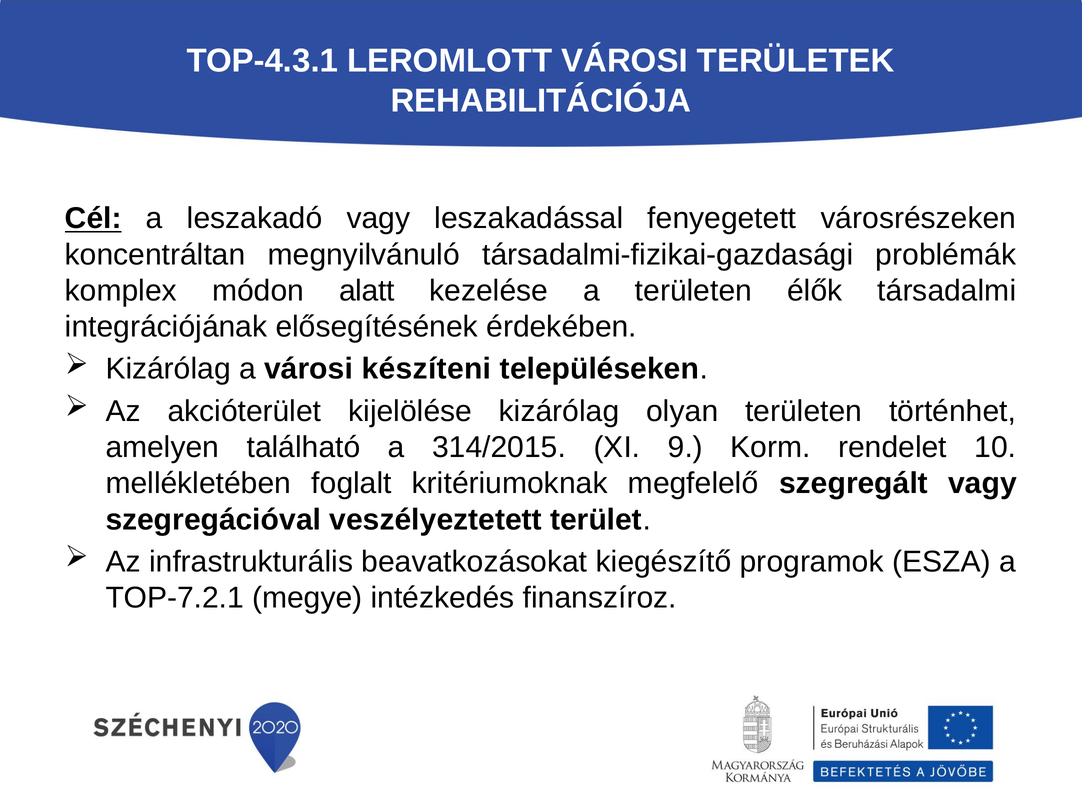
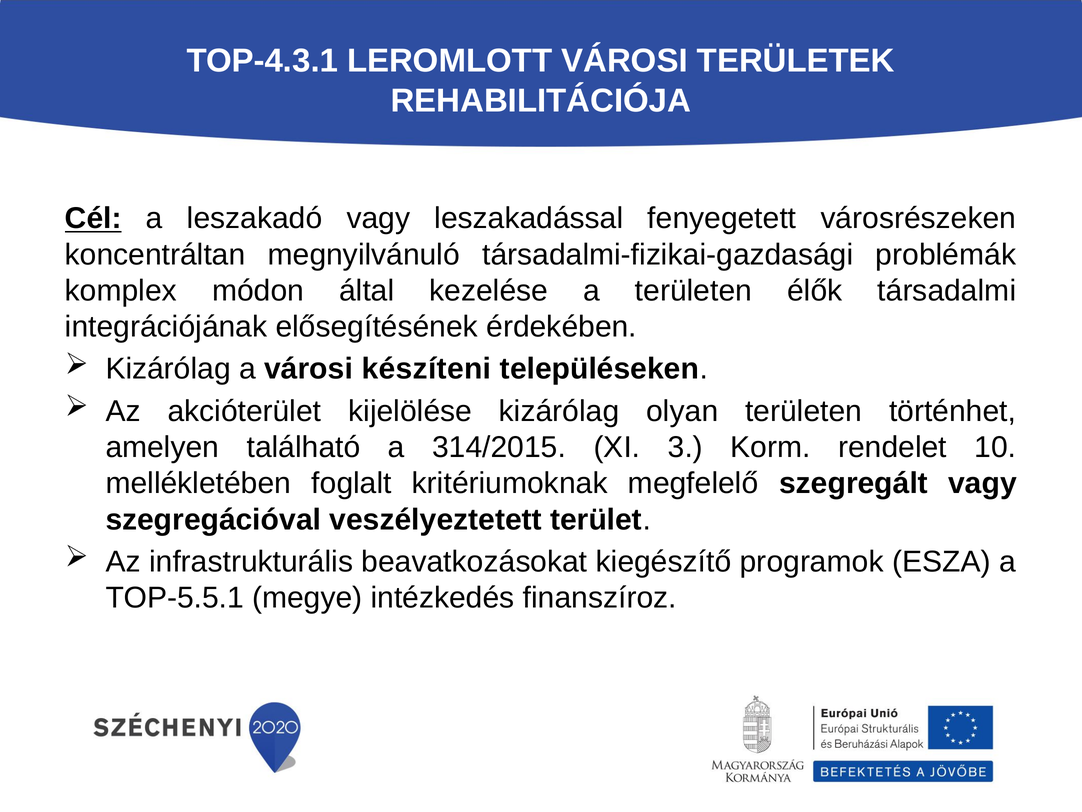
alatt: alatt -> által (367, 291)
9: 9 -> 3 (685, 447)
TOP-7.2.1: TOP-7.2.1 -> TOP-5.5.1 (175, 598)
